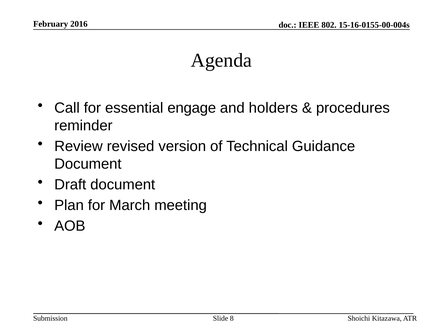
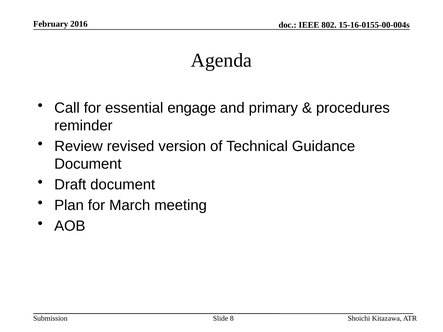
holders: holders -> primary (273, 108)
